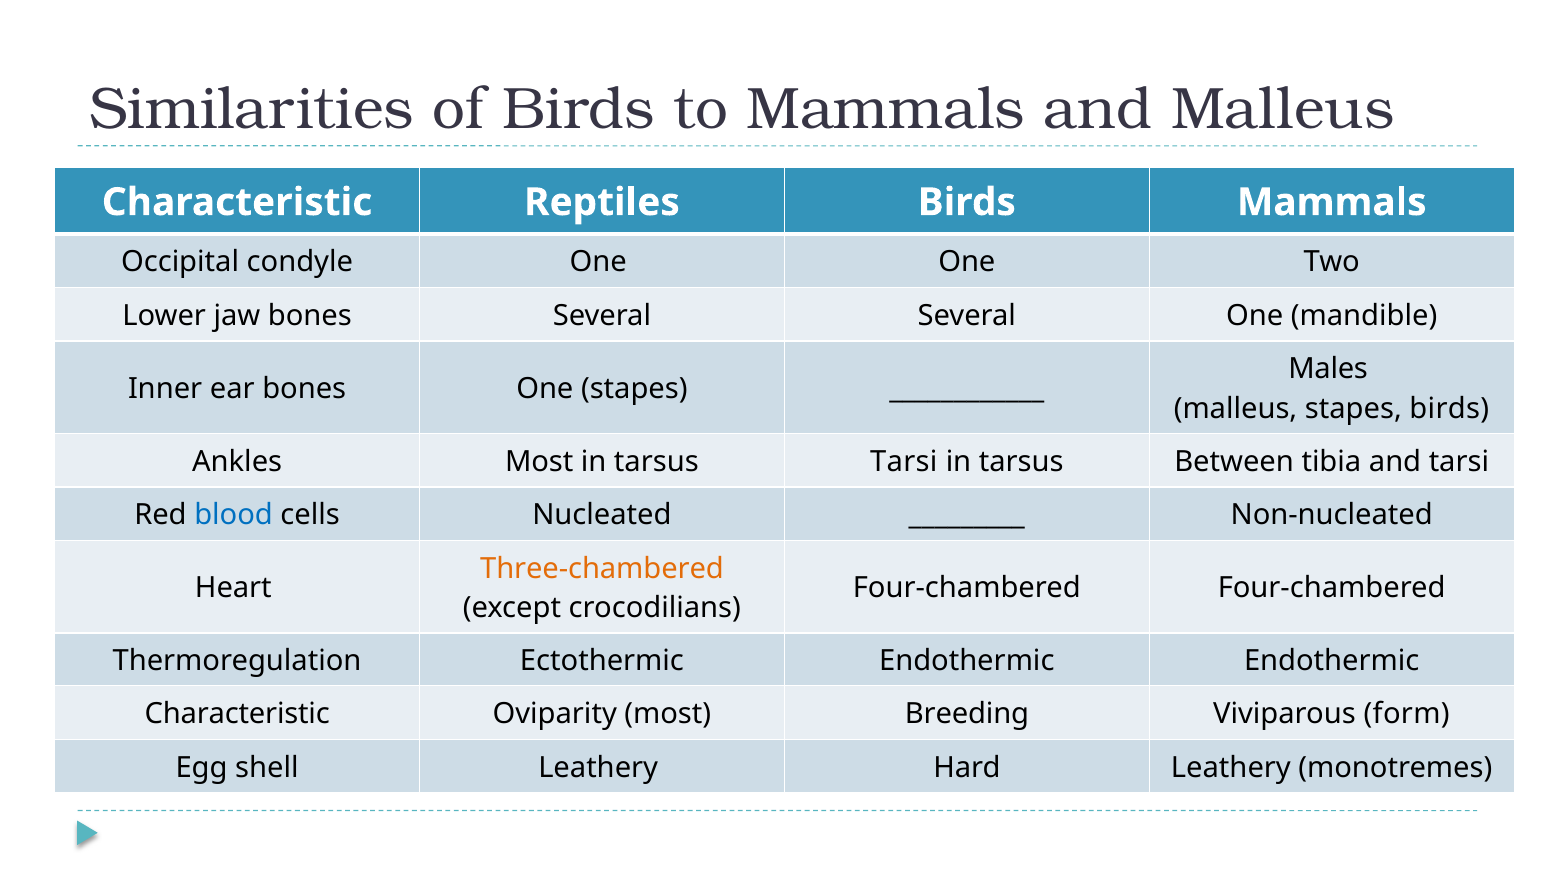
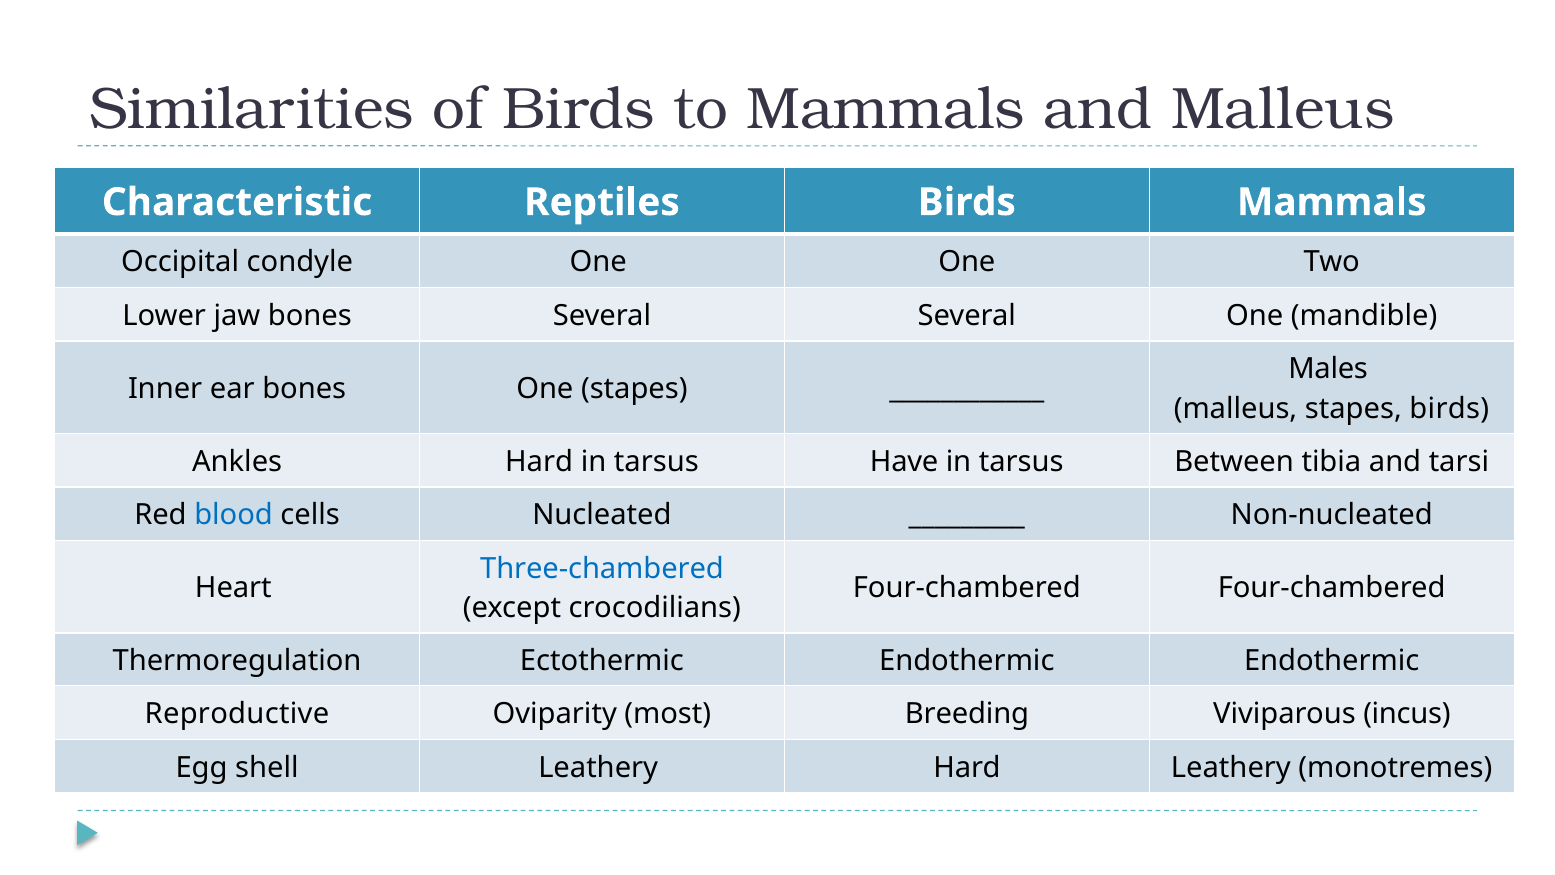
Ankles Most: Most -> Hard (539, 462)
tarsus Tarsi: Tarsi -> Have (904, 462)
Three-chambered colour: orange -> blue (602, 568)
Characteristic: Characteristic -> Reproductive (237, 714)
form: form -> incus (1407, 714)
